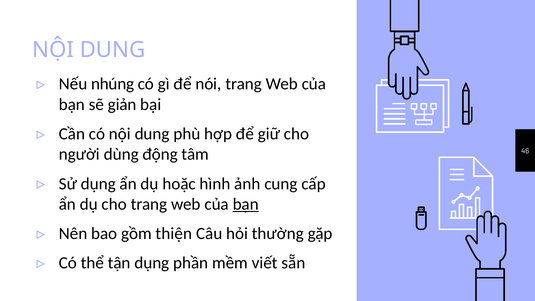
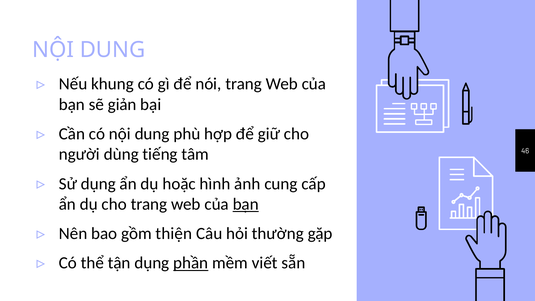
nhúng: nhúng -> khung (113, 84)
động: động -> tiếng (160, 154)
phần underline: none -> present (191, 263)
